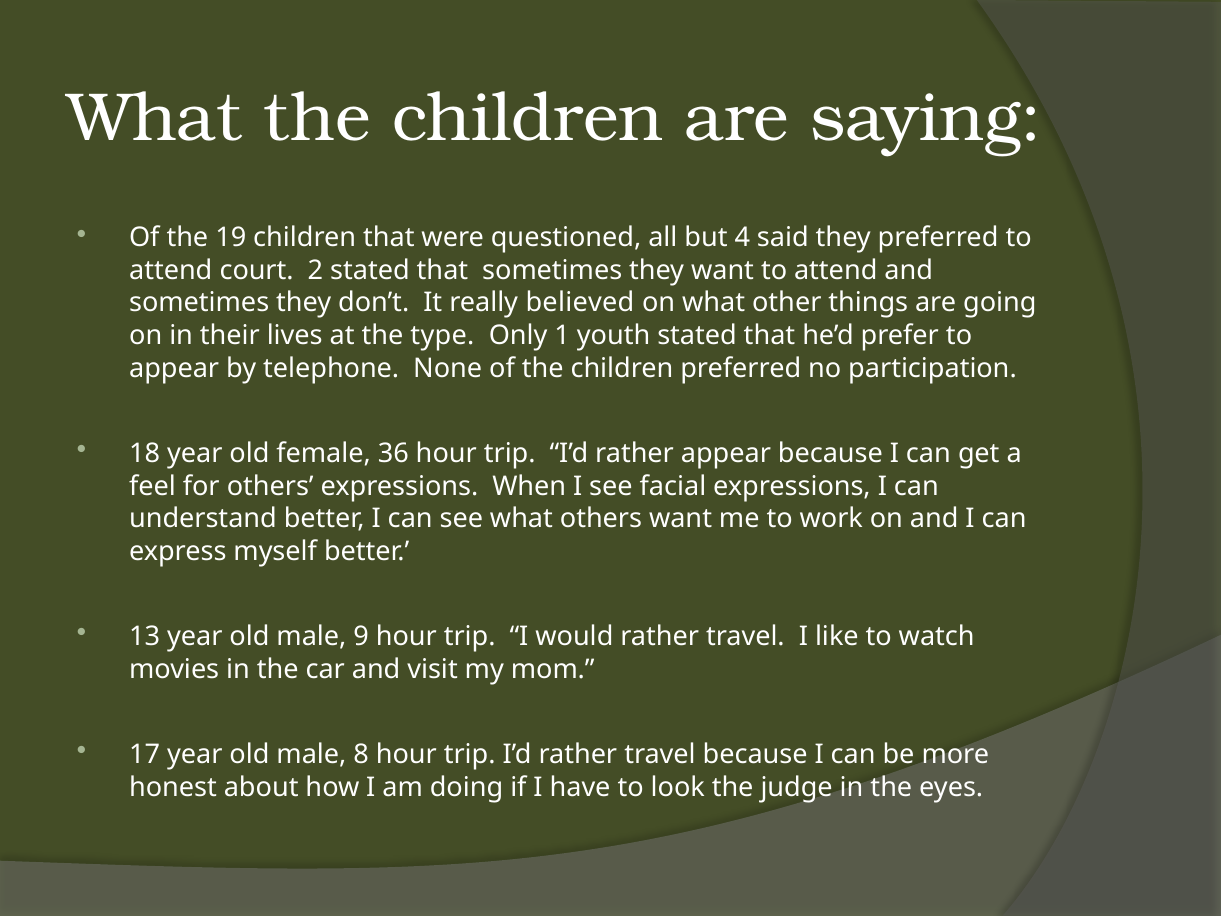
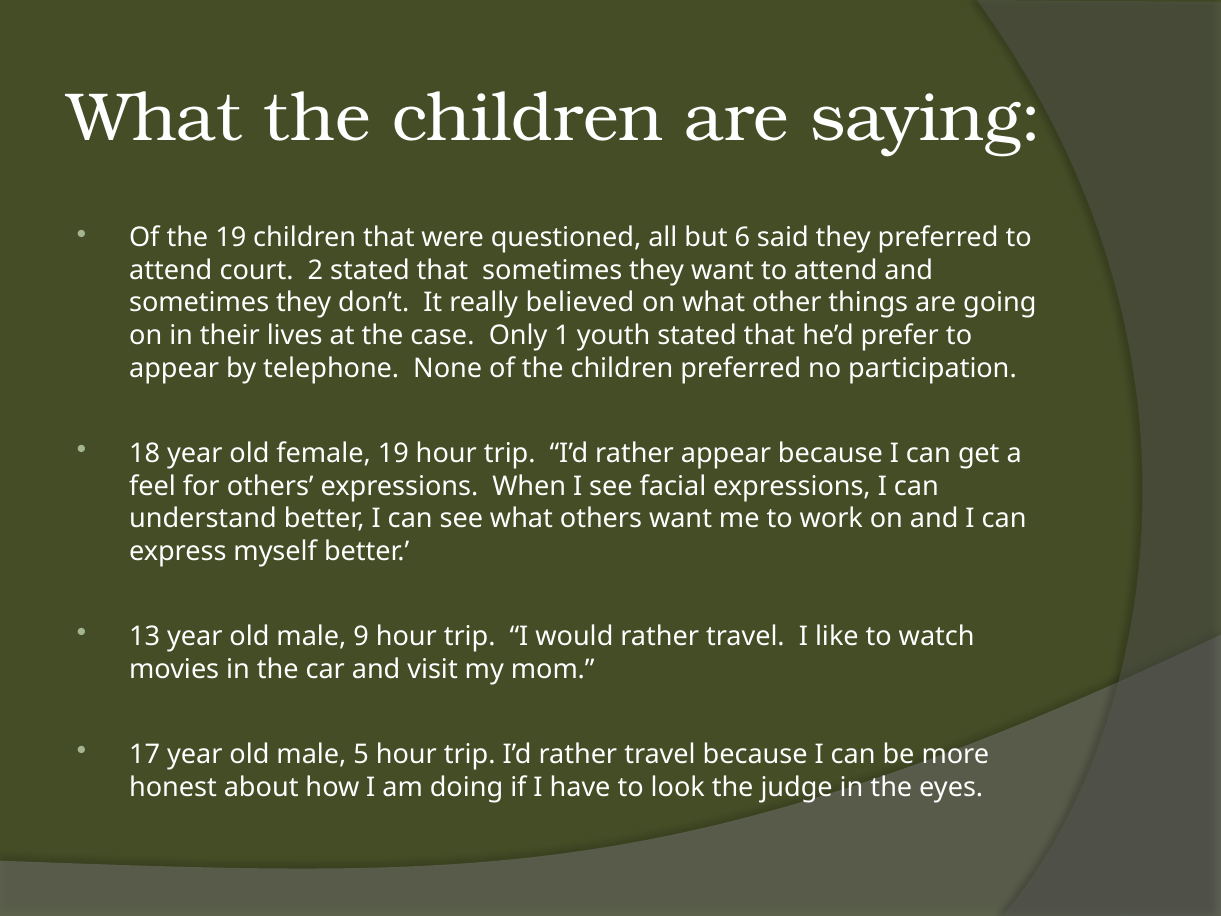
4: 4 -> 6 (742, 238)
type: type -> case (442, 335)
female 36: 36 -> 19 (393, 453)
8: 8 -> 5 (361, 755)
